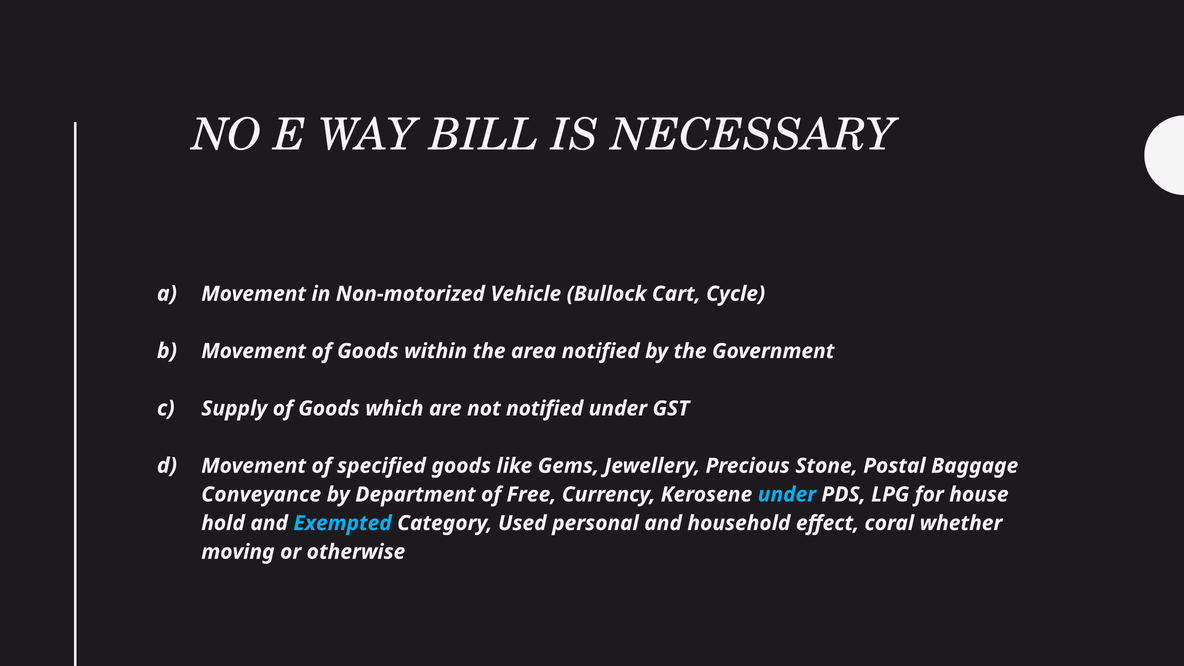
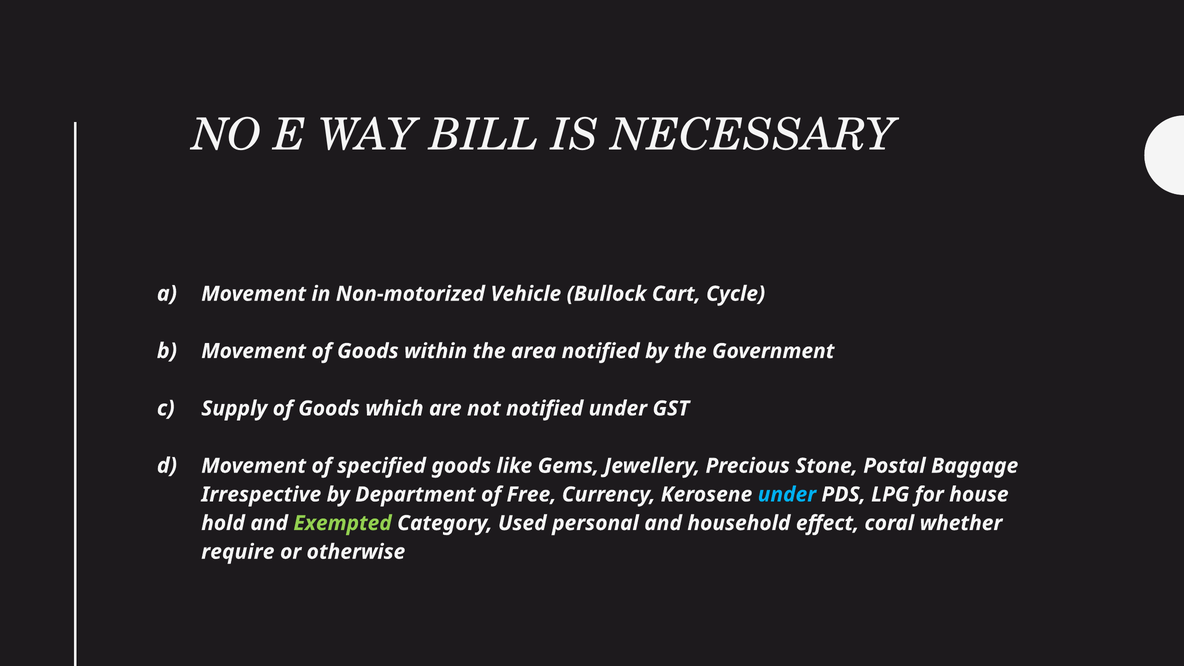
Conveyance: Conveyance -> Irrespective (261, 495)
Exempted colour: light blue -> light green (343, 523)
moving: moving -> require (238, 552)
